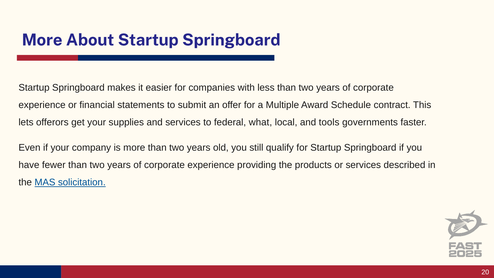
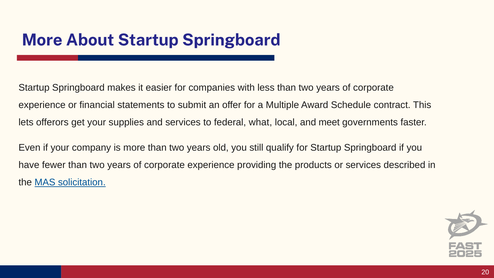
tools: tools -> meet (329, 122)
